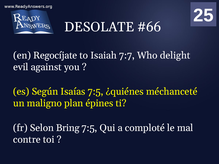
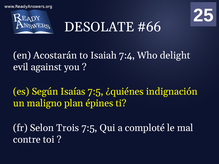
Regocíjate: Regocíjate -> Acostarán (55, 55)
7:7: 7:7 -> 7:4 (127, 55)
méchanceté: méchanceté -> indignación (172, 92)
Bring: Bring -> Trois (68, 128)
